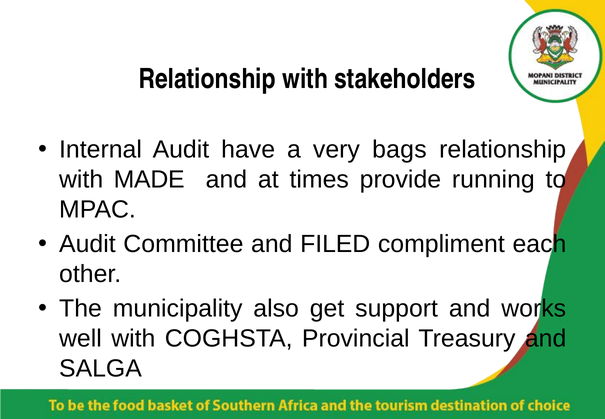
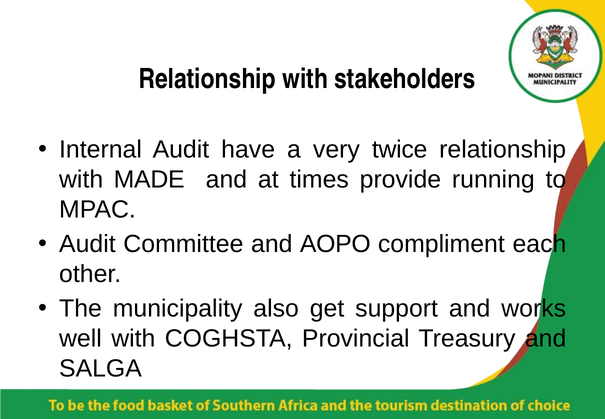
bags: bags -> twice (400, 150)
FILED: FILED -> AOPO (335, 244)
